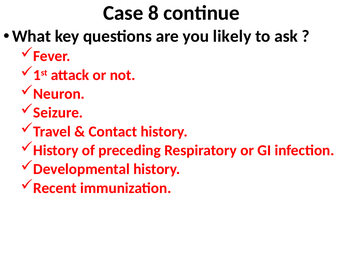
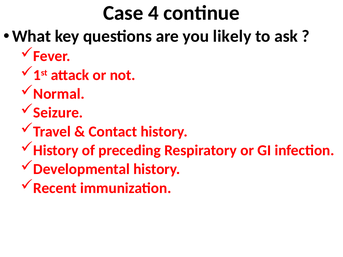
8: 8 -> 4 (153, 13)
Neuron: Neuron -> Normal (59, 94)
